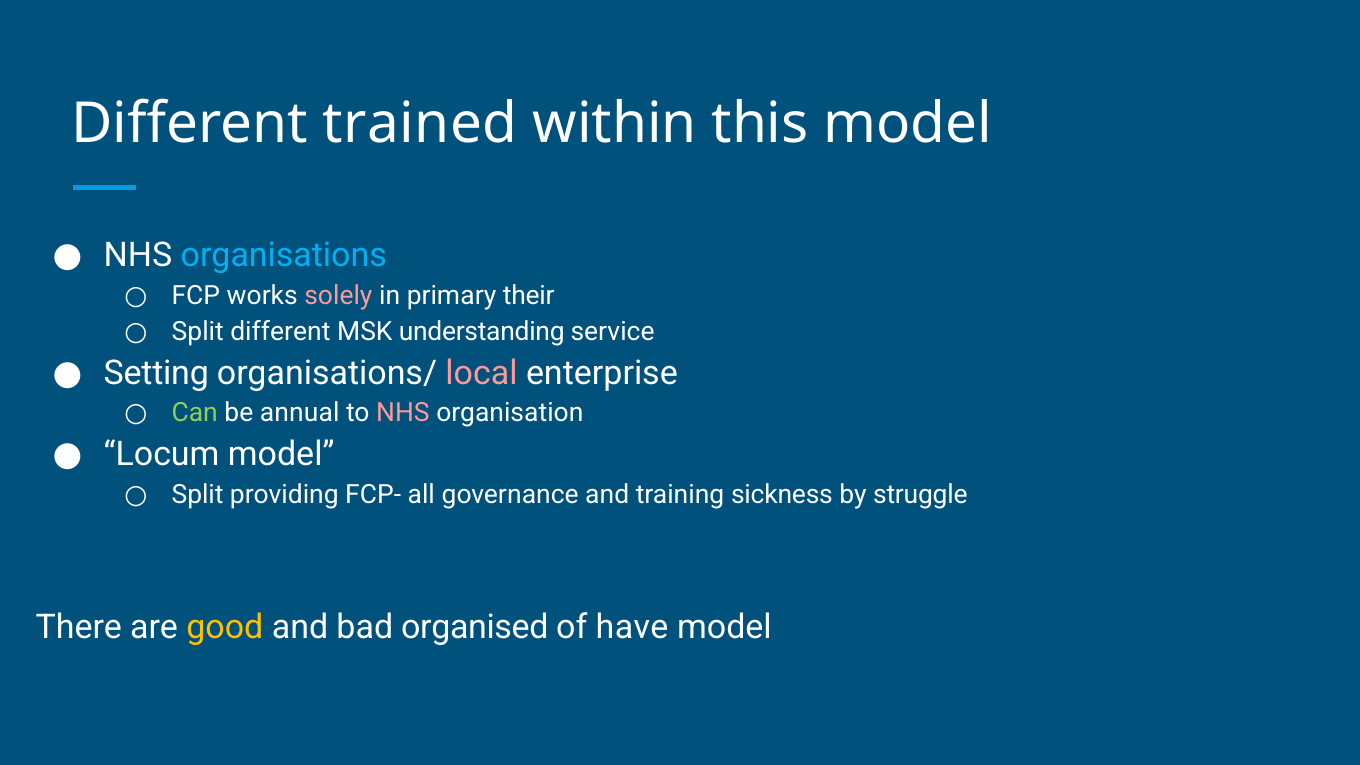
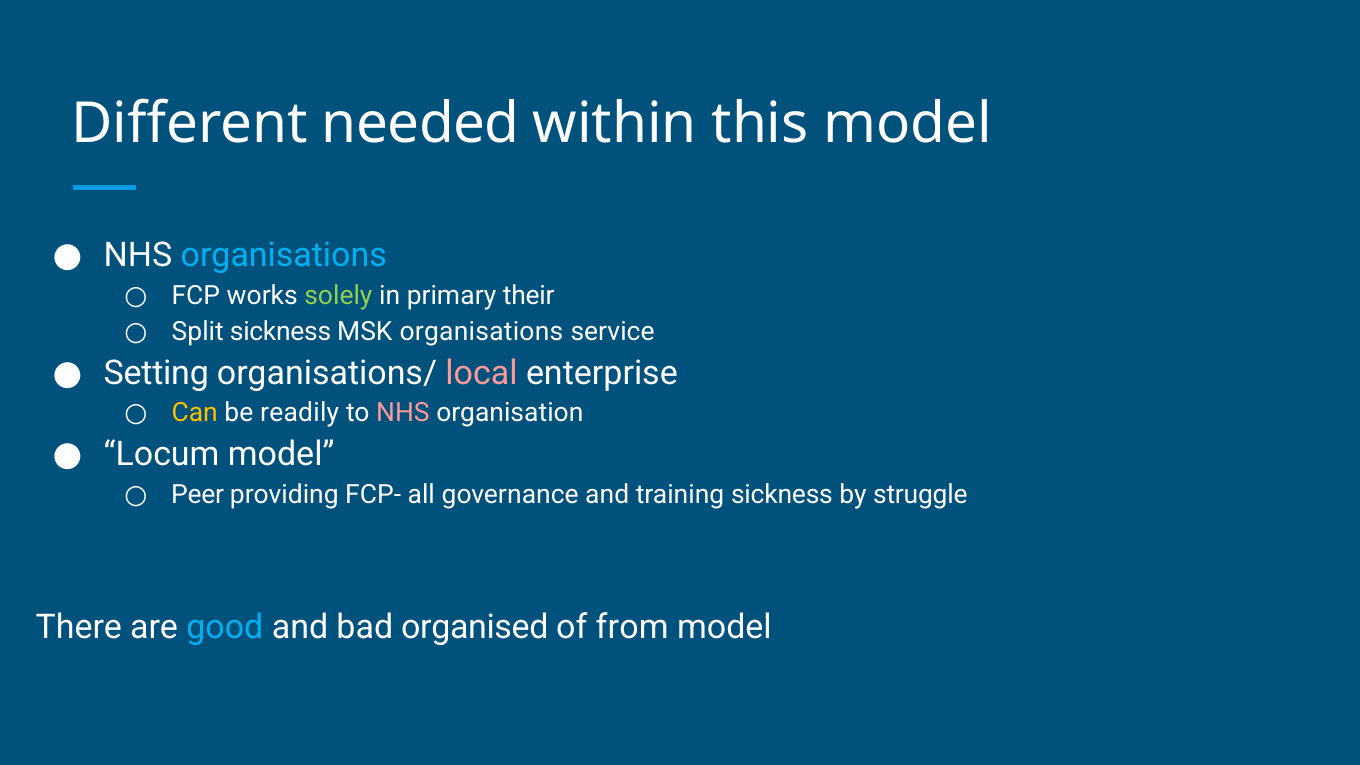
trained: trained -> needed (421, 123)
solely colour: pink -> light green (338, 296)
Split different: different -> sickness (281, 331)
MSK understanding: understanding -> organisations (481, 331)
Can colour: light green -> yellow (195, 413)
annual: annual -> readily (300, 413)
Split: Split -> Peer (198, 495)
good colour: yellow -> light blue (225, 628)
have: have -> from (632, 628)
